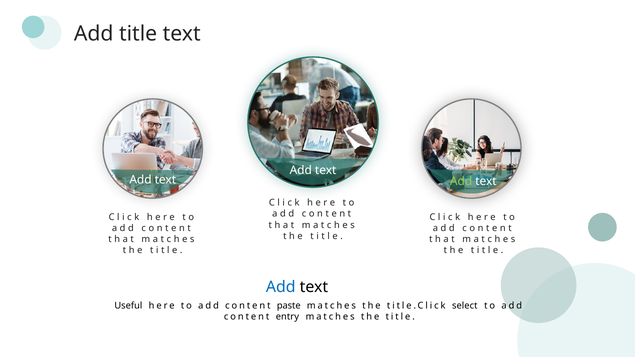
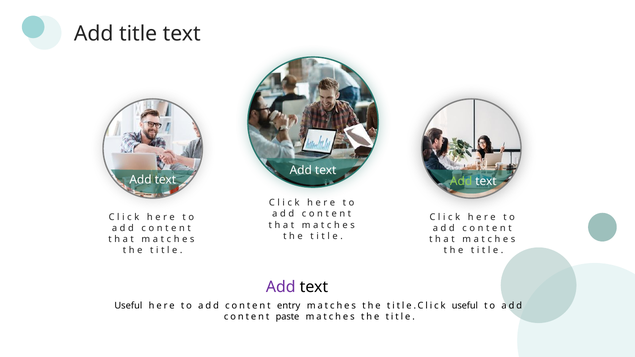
Add colour: blue -> purple (281, 287)
paste: paste -> entry (289, 306)
title.Click select: select -> useful (465, 306)
entry: entry -> paste (287, 317)
